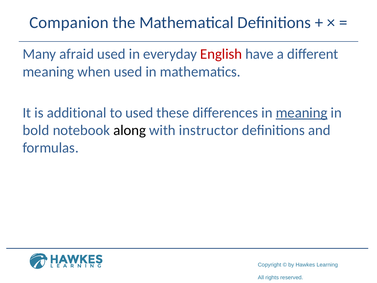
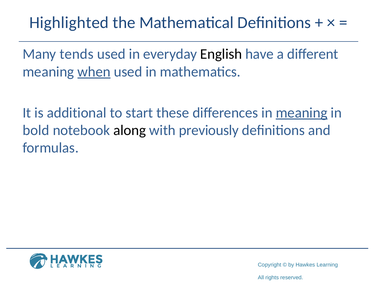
Companion: Companion -> Highlighted (69, 23)
afraid: afraid -> tends (77, 54)
English colour: red -> black (221, 54)
when underline: none -> present (94, 72)
to used: used -> start (139, 113)
instructor: instructor -> previously (209, 130)
